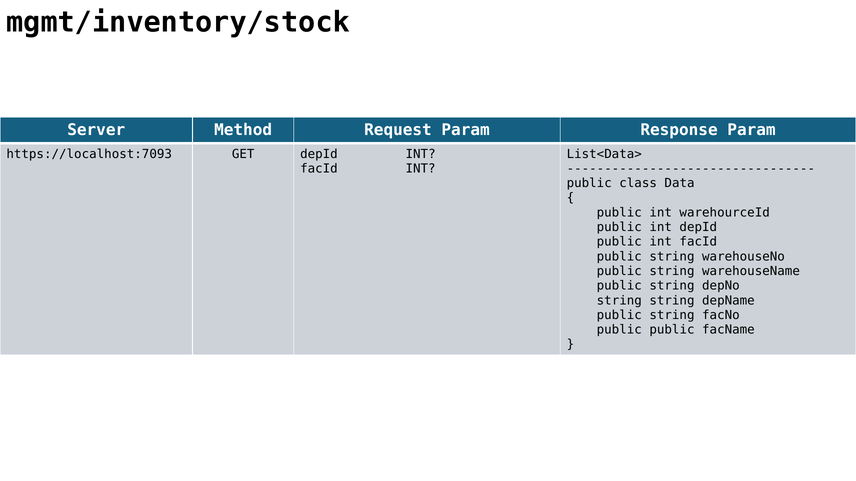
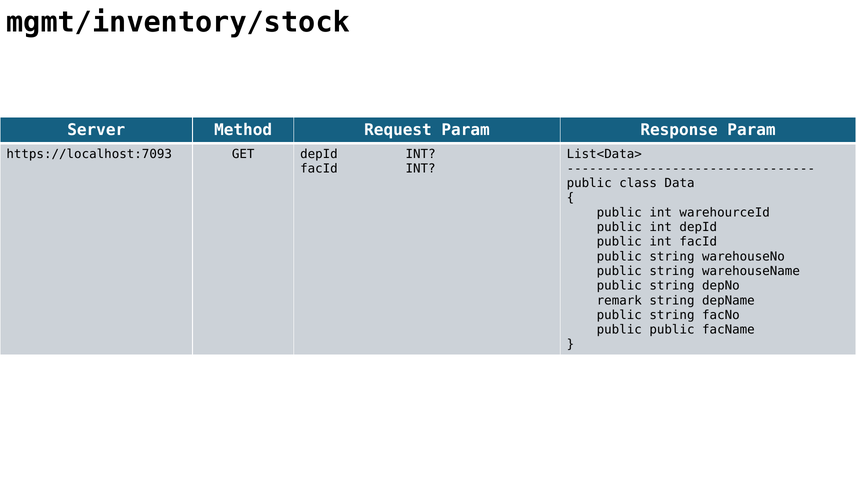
string: string -> remark (619, 301)
